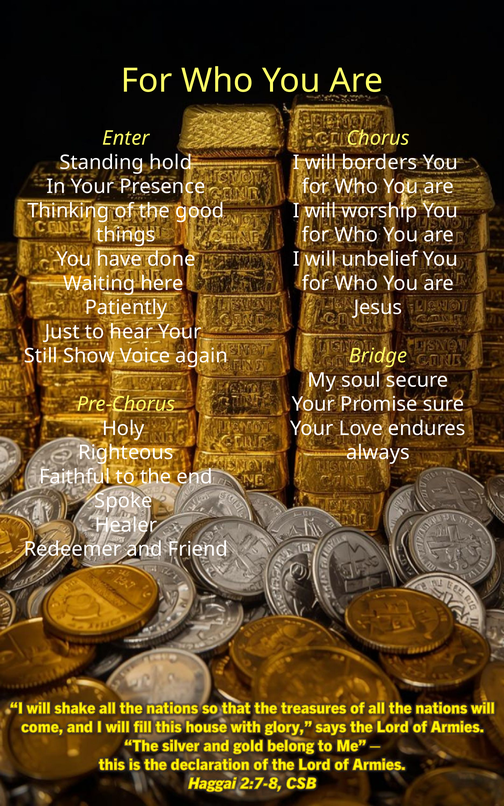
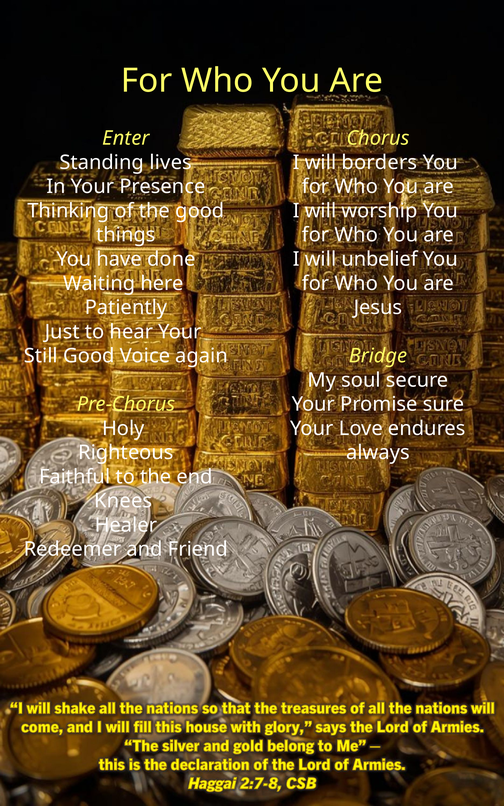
hold: hold -> lives (171, 163)
Still Show: Show -> Good (89, 356)
Spoke: Spoke -> Knees (123, 501)
